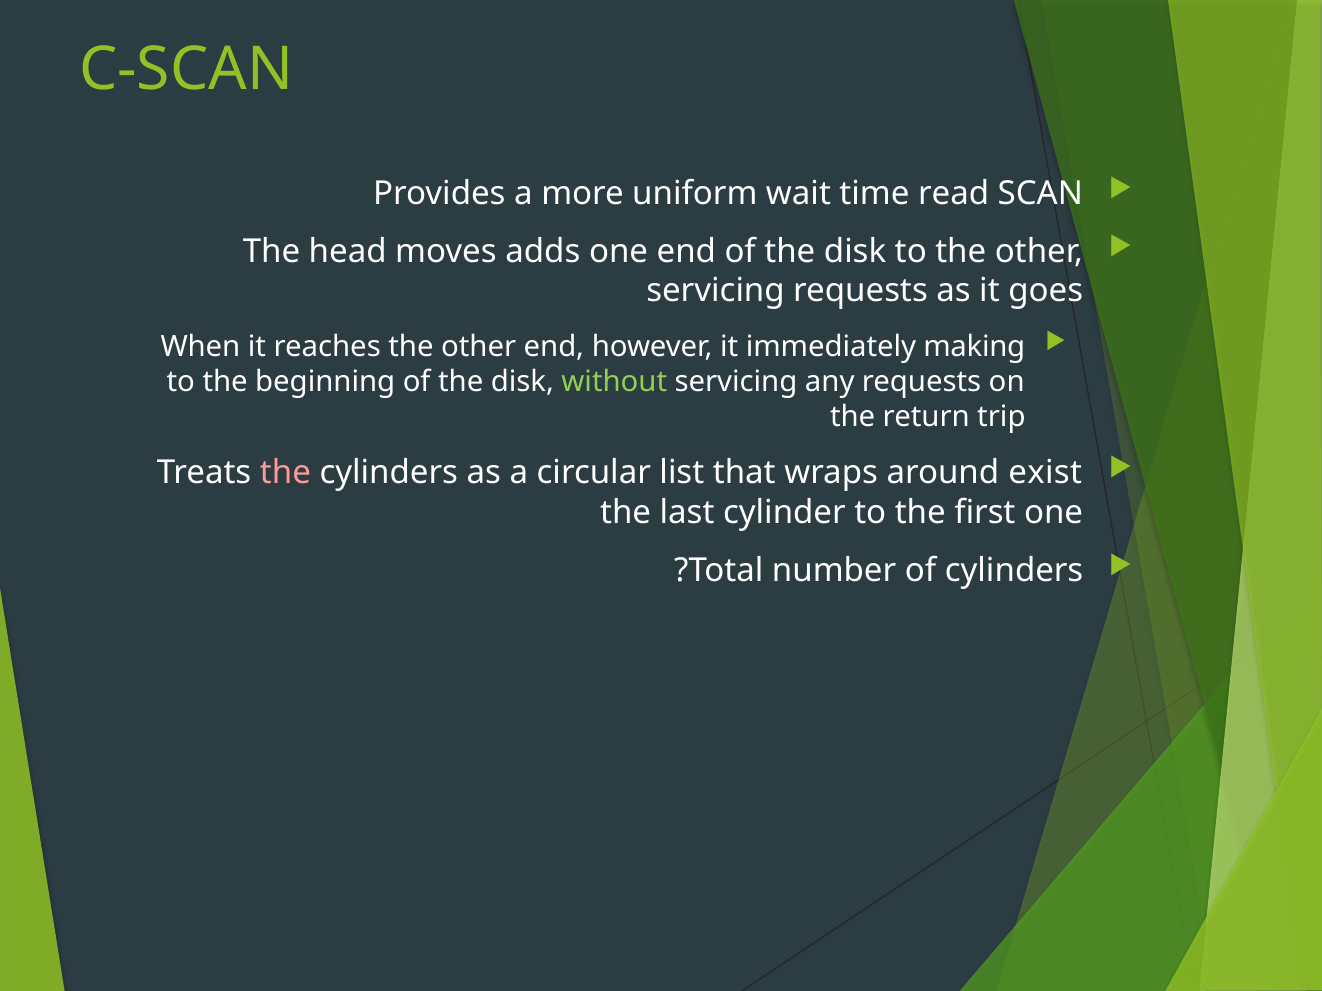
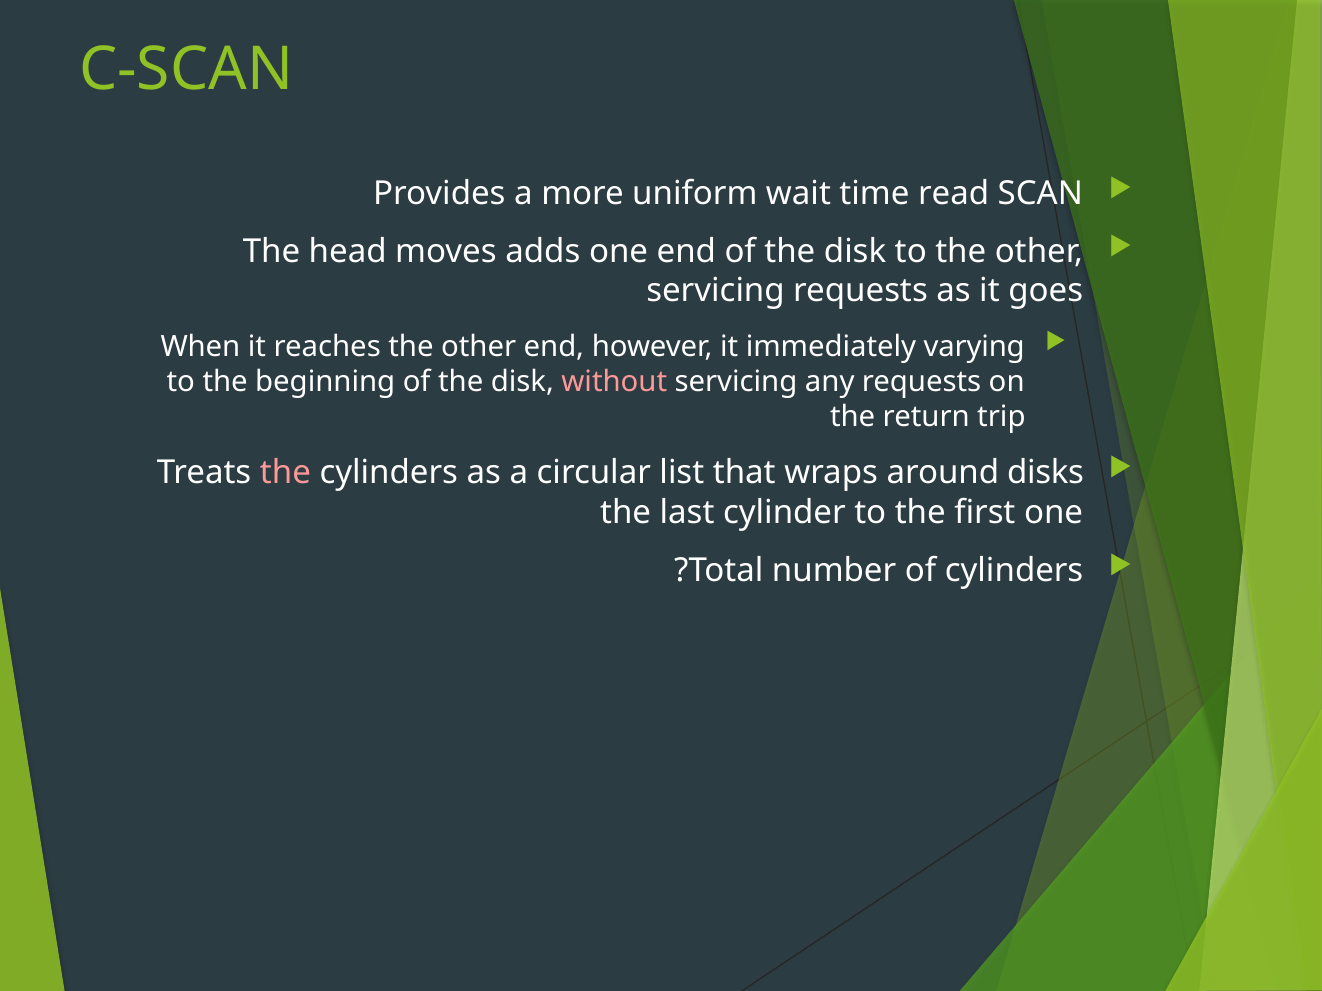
making: making -> varying (974, 347)
without colour: light green -> pink (614, 382)
exist: exist -> disks (1046, 473)
